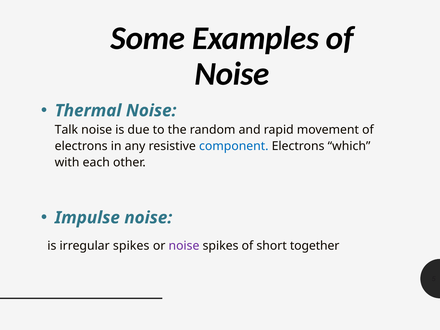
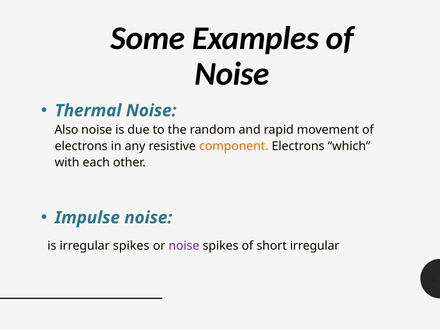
Talk: Talk -> Also (66, 130)
component colour: blue -> orange (234, 146)
short together: together -> irregular (315, 246)
